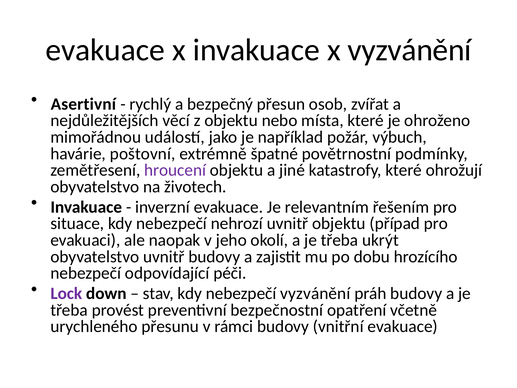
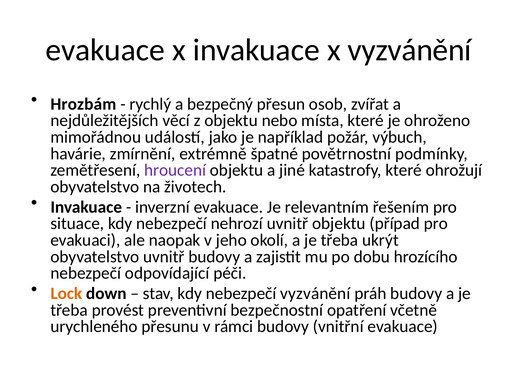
Asertivní: Asertivní -> Hrozbám (83, 104)
poštovní: poštovní -> zmírnění (143, 154)
Lock colour: purple -> orange (66, 293)
